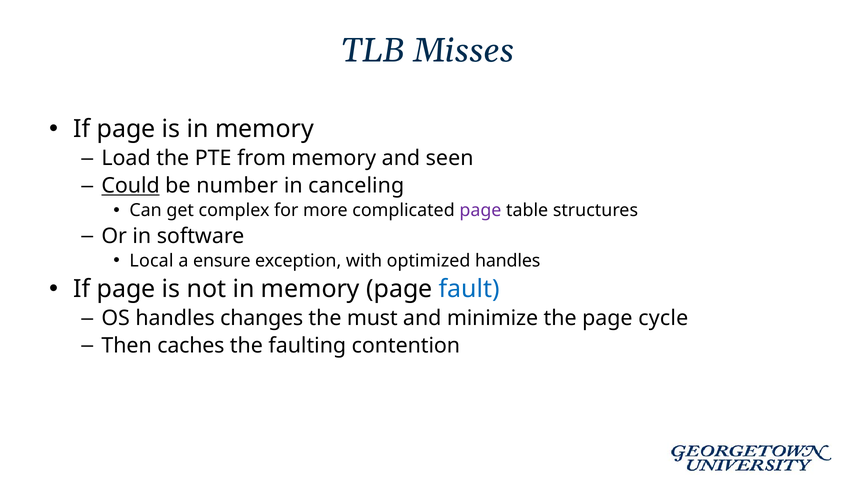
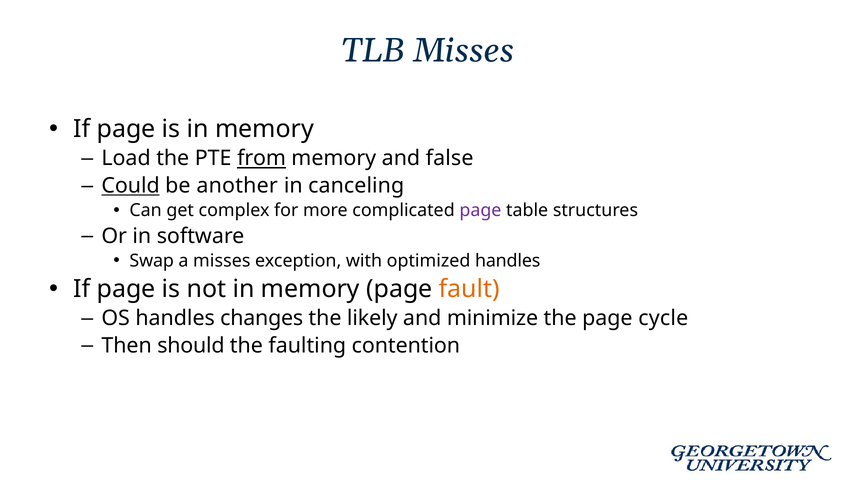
from underline: none -> present (262, 158)
seen: seen -> false (450, 158)
number: number -> another (237, 186)
Local: Local -> Swap (152, 261)
a ensure: ensure -> misses (222, 261)
fault colour: blue -> orange (469, 289)
must: must -> likely (372, 318)
caches: caches -> should (191, 345)
